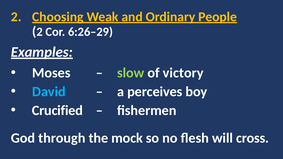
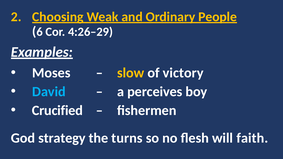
2: 2 -> 6 (40, 32)
6:26–29: 6:26–29 -> 4:26–29 (90, 32)
slow colour: light green -> yellow (131, 73)
through: through -> strategy (62, 138)
mock: mock -> turns (127, 138)
cross: cross -> faith (252, 138)
